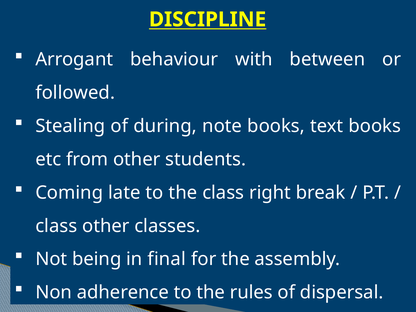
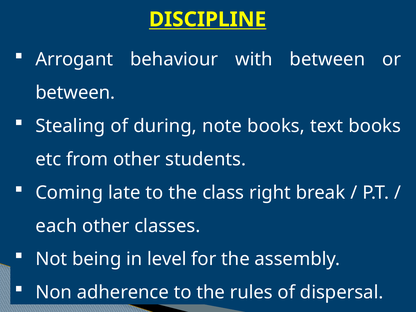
followed: followed -> between (75, 93)
class: class -> each (56, 226)
final: final -> level (167, 259)
